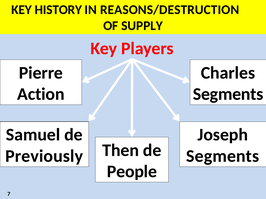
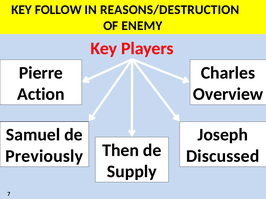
HISTORY: HISTORY -> FOLLOW (58, 10)
SUPPLY: SUPPLY -> ENEMY (142, 26)
Segments: Segments -> Overview (228, 94)
Segments: Segments -> Discussed (223, 156)
People: People -> Supply (132, 172)
